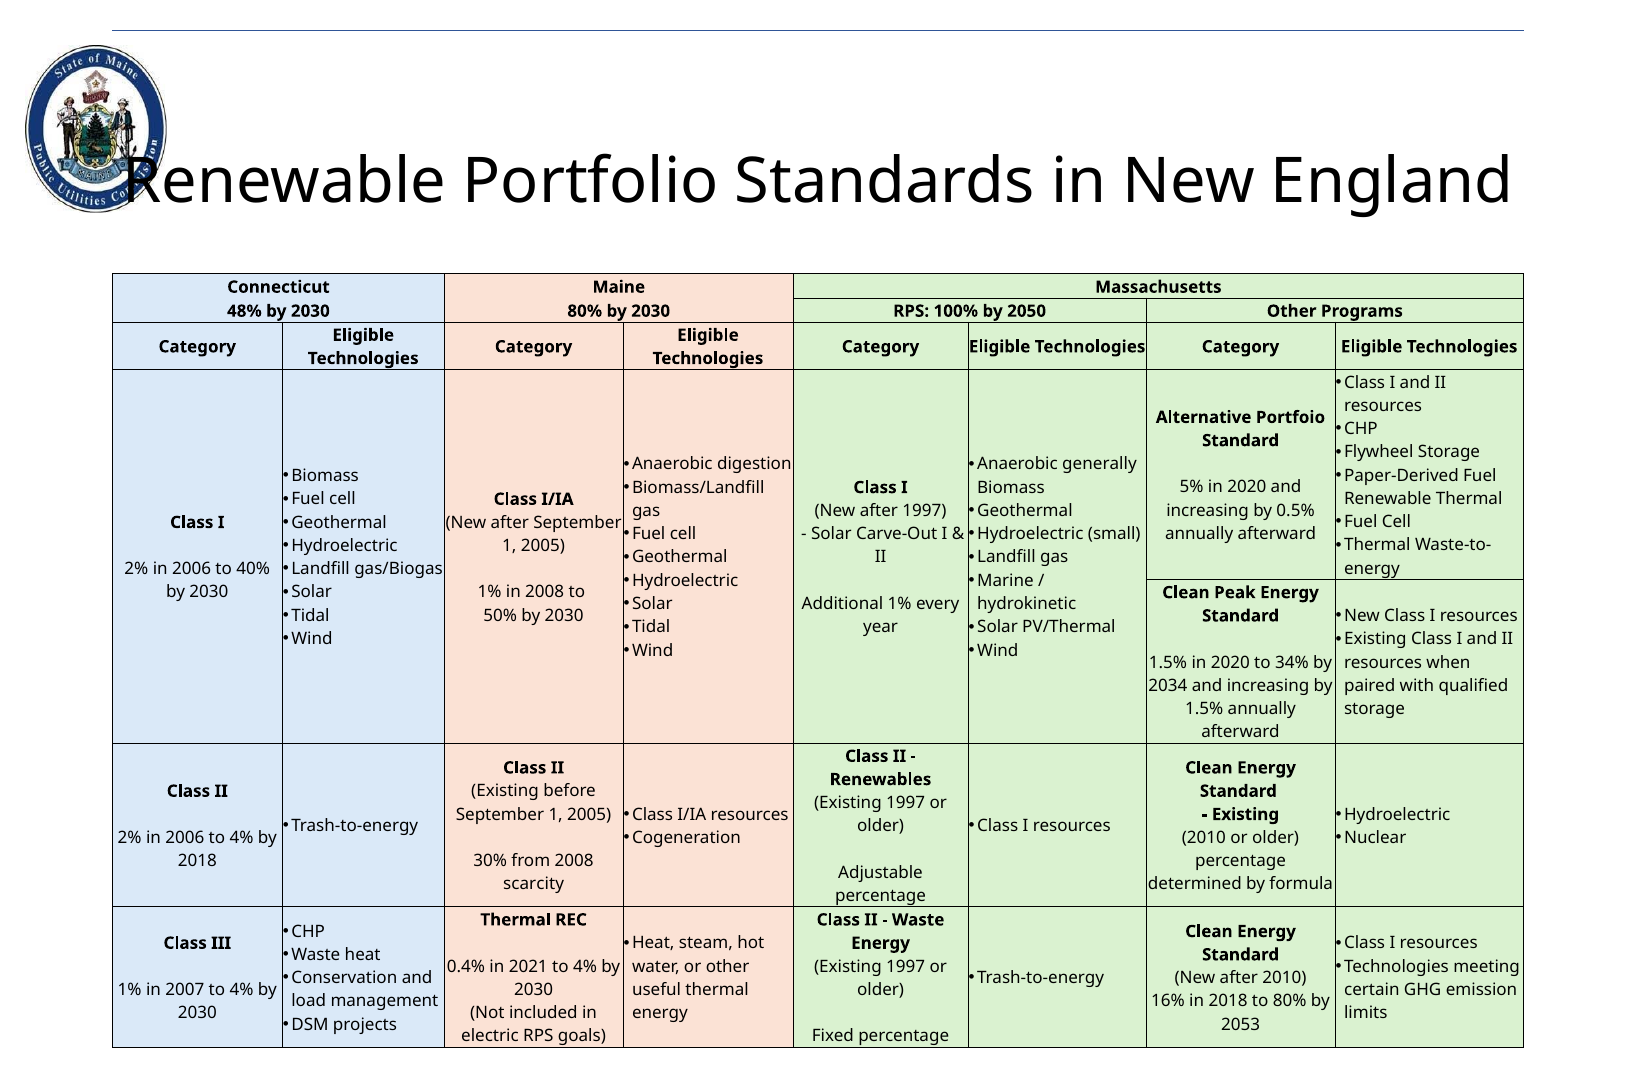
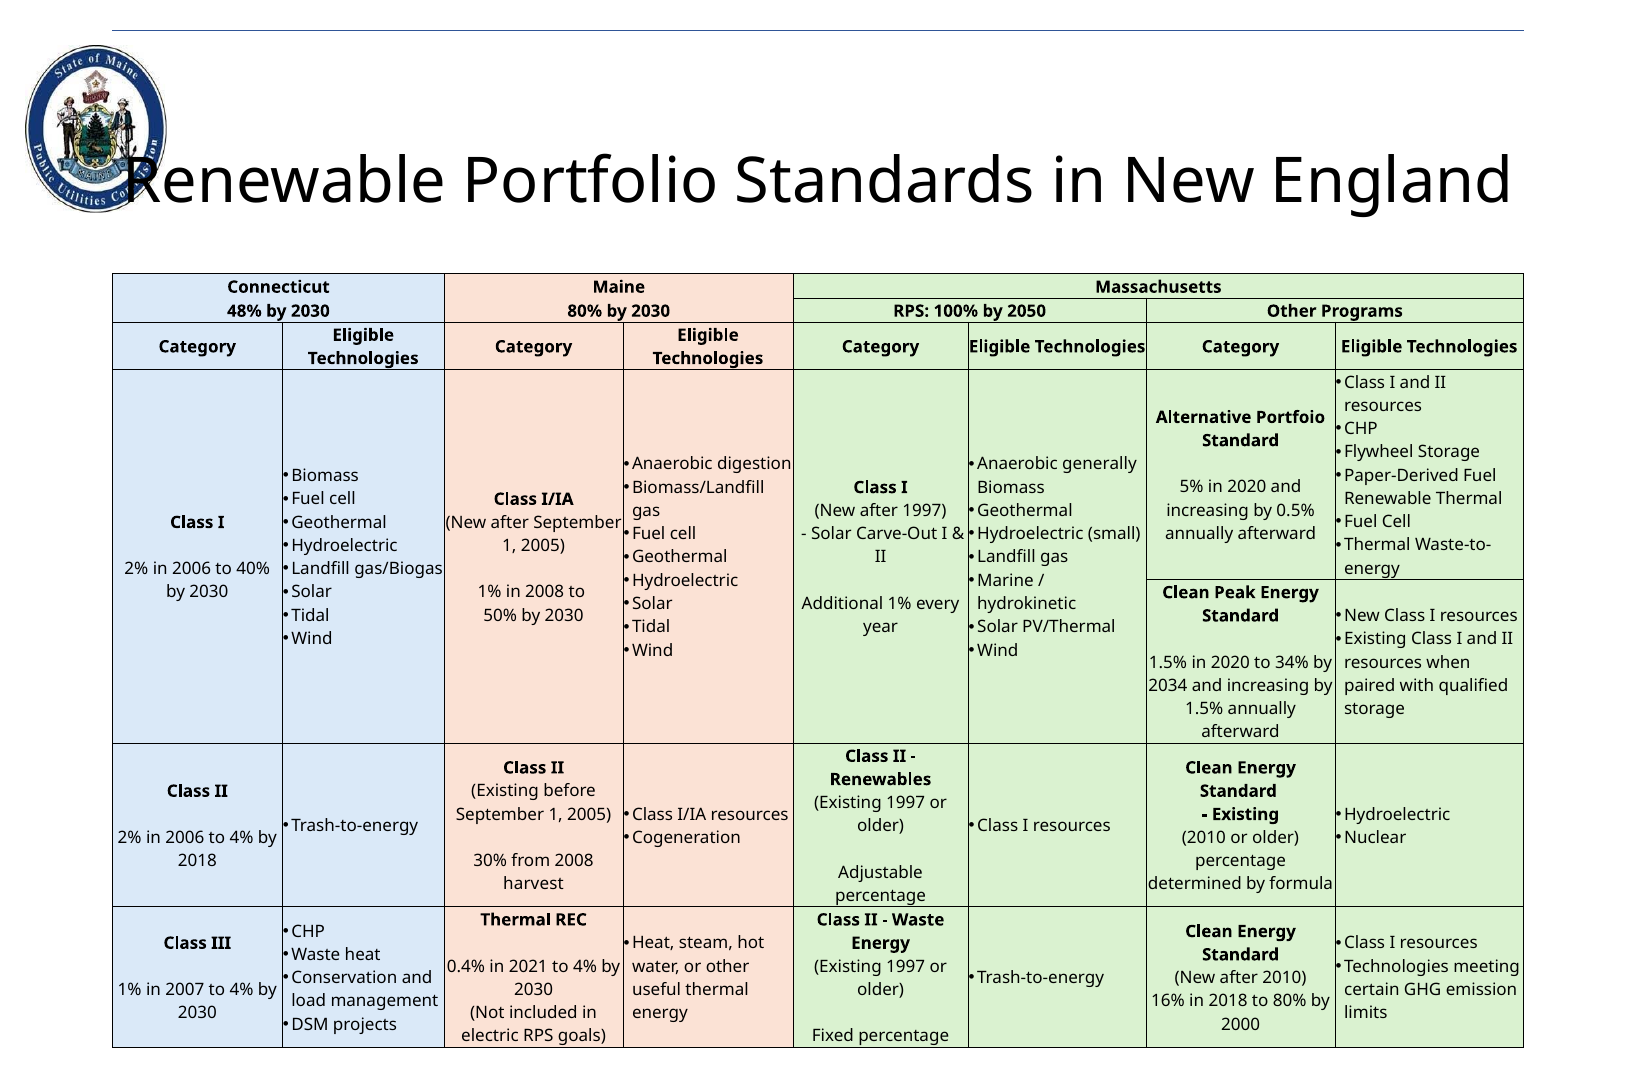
scarcity: scarcity -> harvest (533, 884)
2053: 2053 -> 2000 (1241, 1024)
